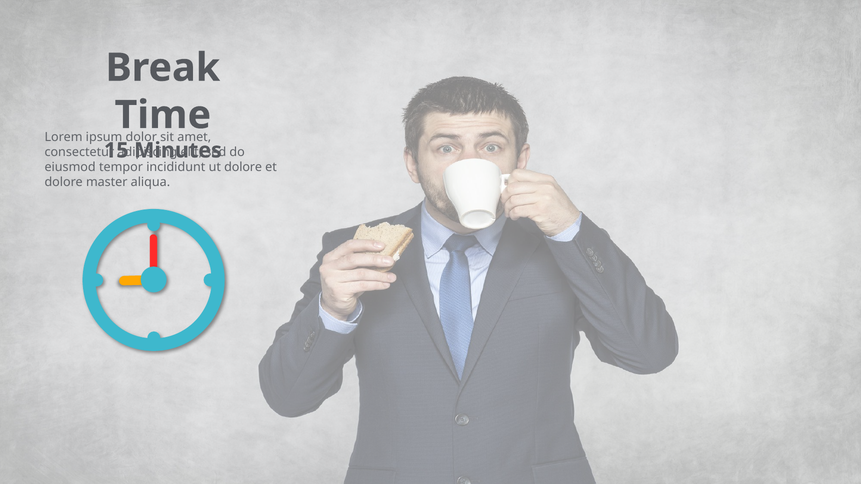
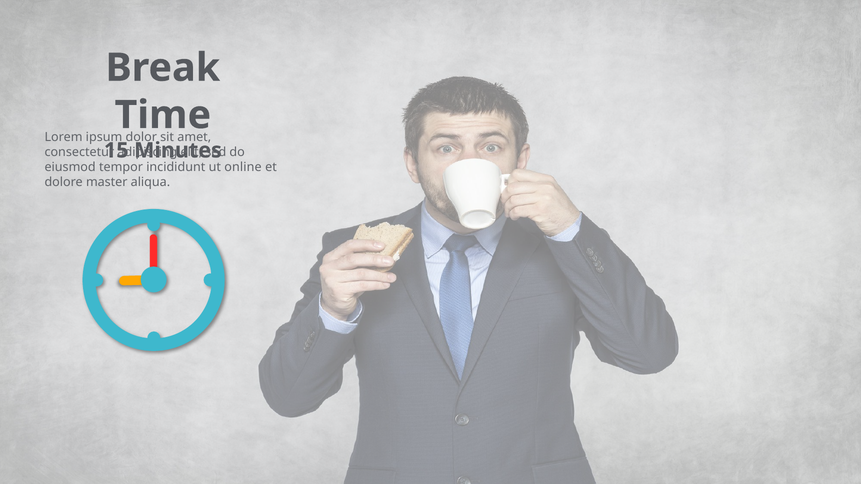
dolore: dolore -> online (243, 167)
